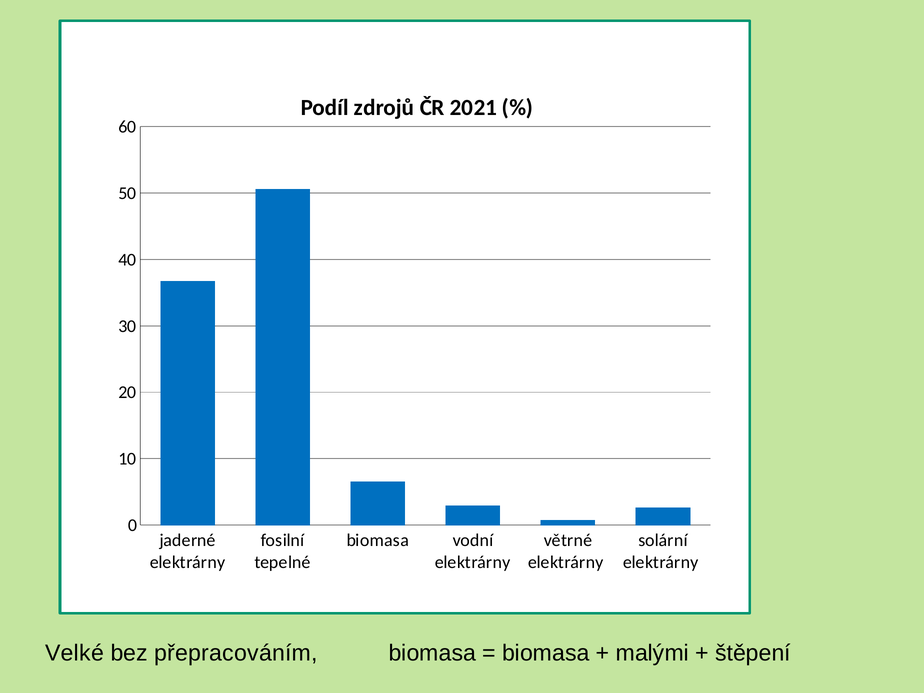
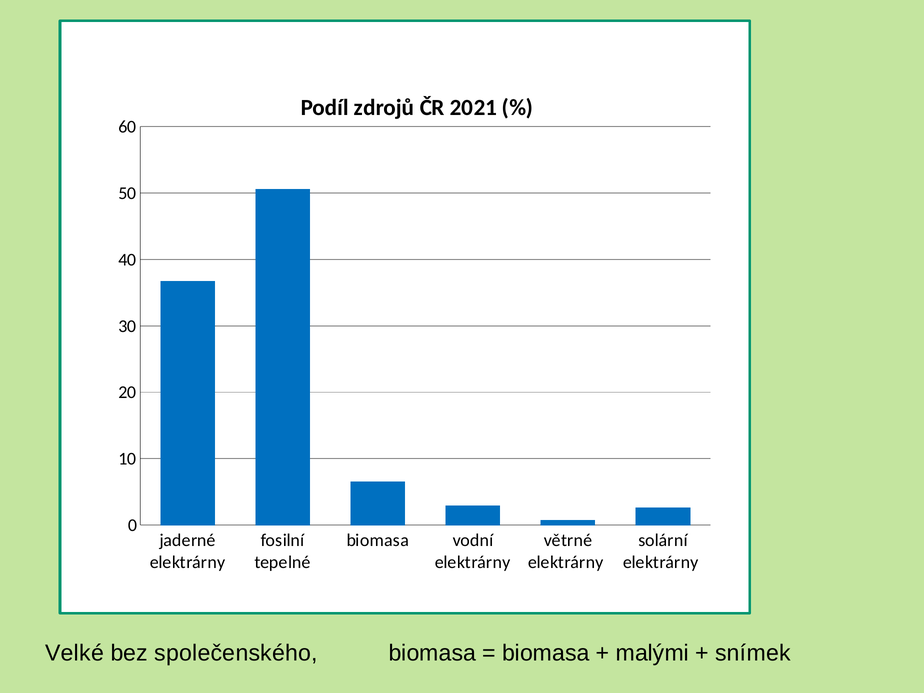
přepracováním: přepracováním -> společenského (236, 653)
štěpení: štěpení -> snímek (753, 653)
